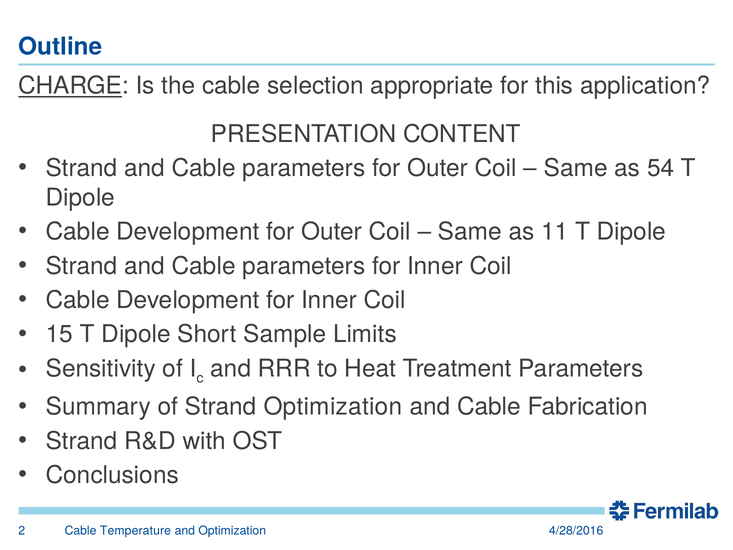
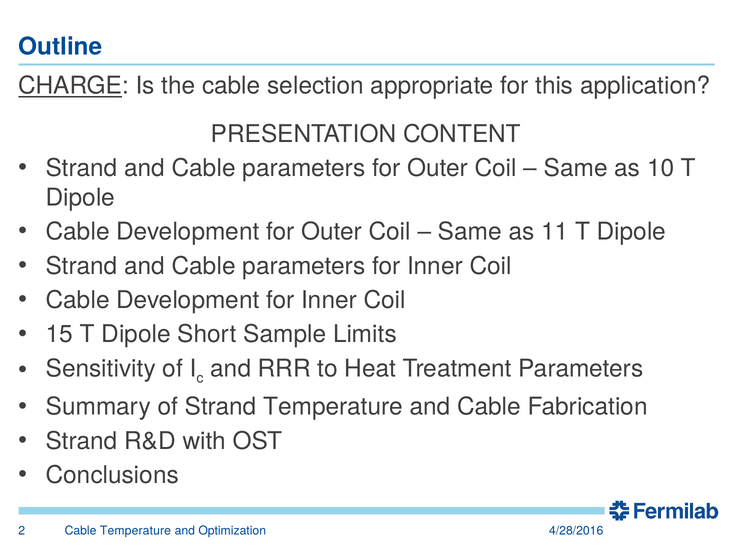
54: 54 -> 10 (661, 168)
Strand Optimization: Optimization -> Temperature (333, 407)
